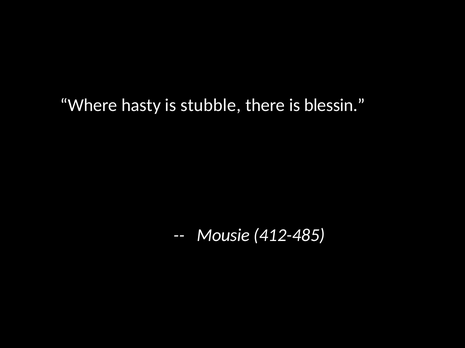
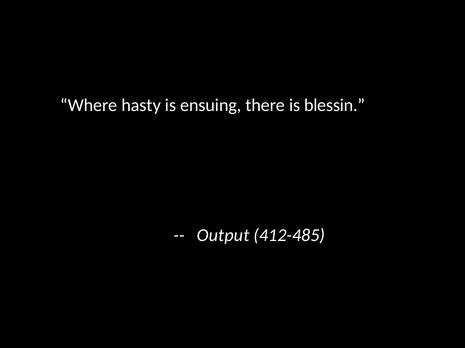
stubble: stubble -> ensuing (211, 105)
Mousie: Mousie -> Output (223, 236)
